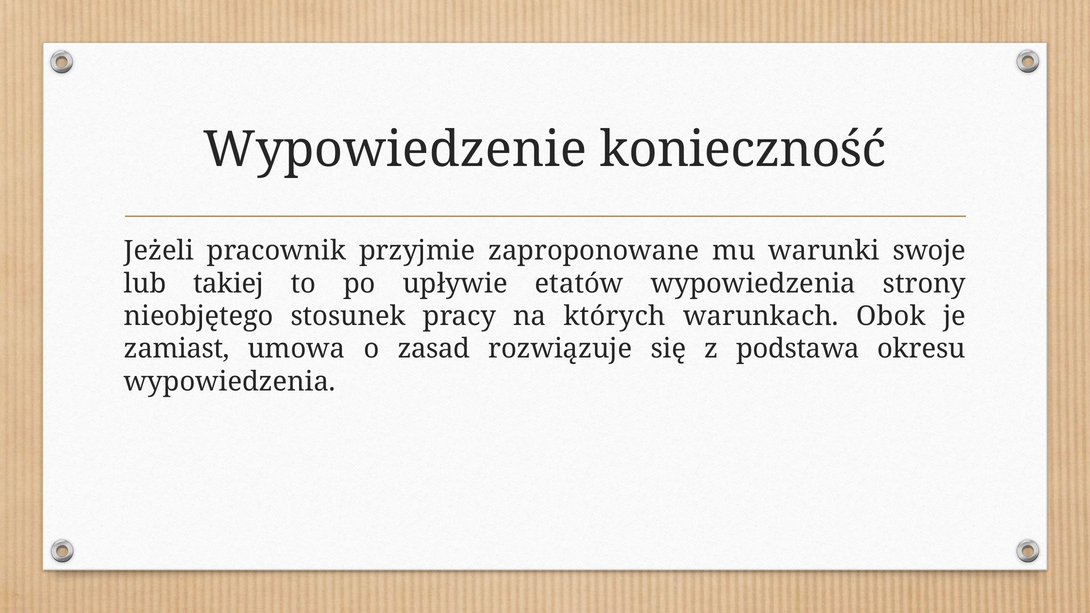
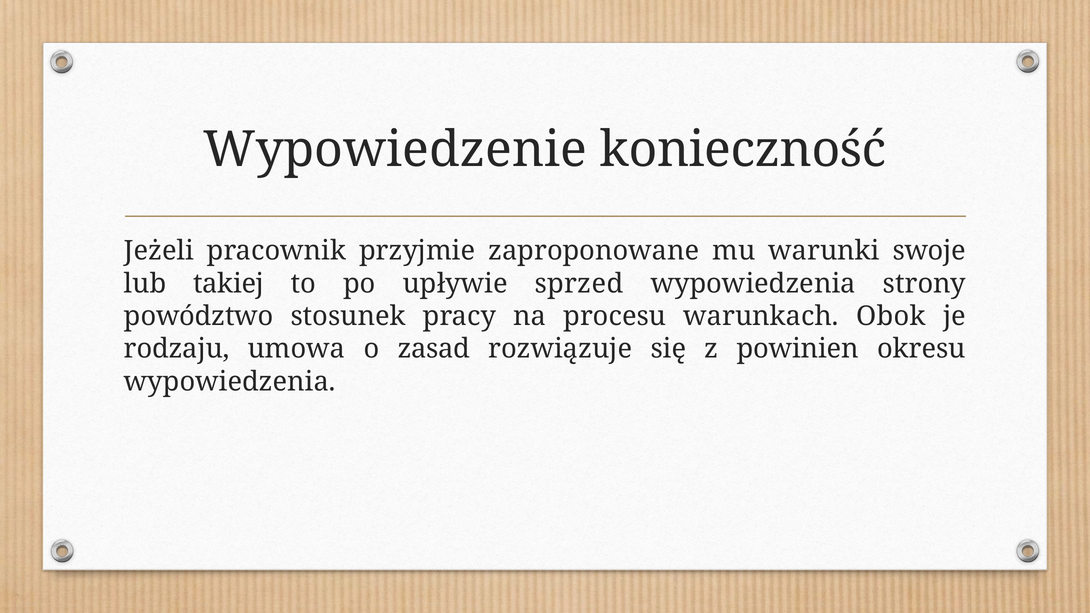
etatów: etatów -> sprzed (579, 284)
nieobjętego: nieobjętego -> powództwo (199, 316)
których: których -> procesu (615, 316)
zamiast: zamiast -> rodzaju (177, 349)
podstawa: podstawa -> powinien (798, 349)
